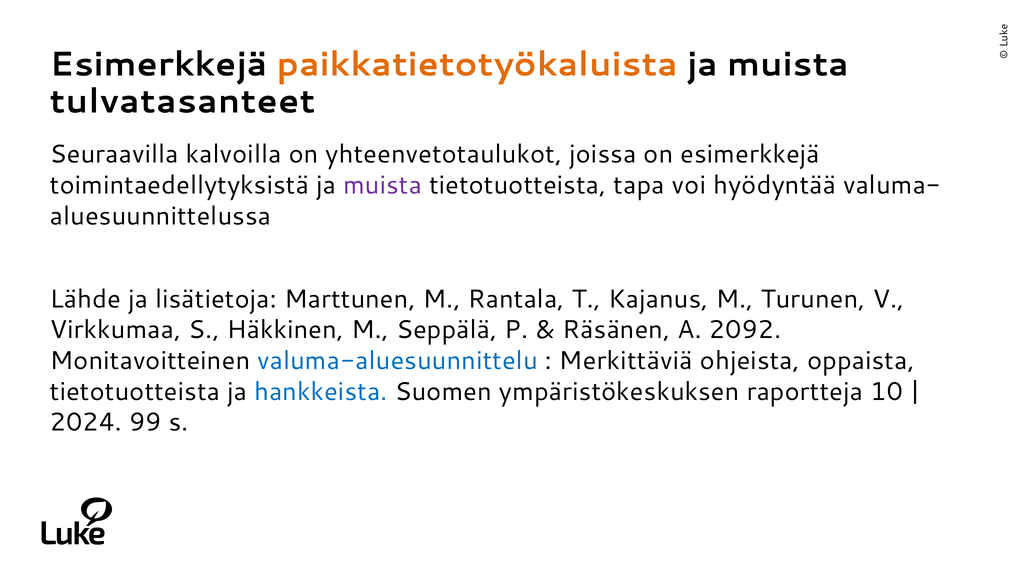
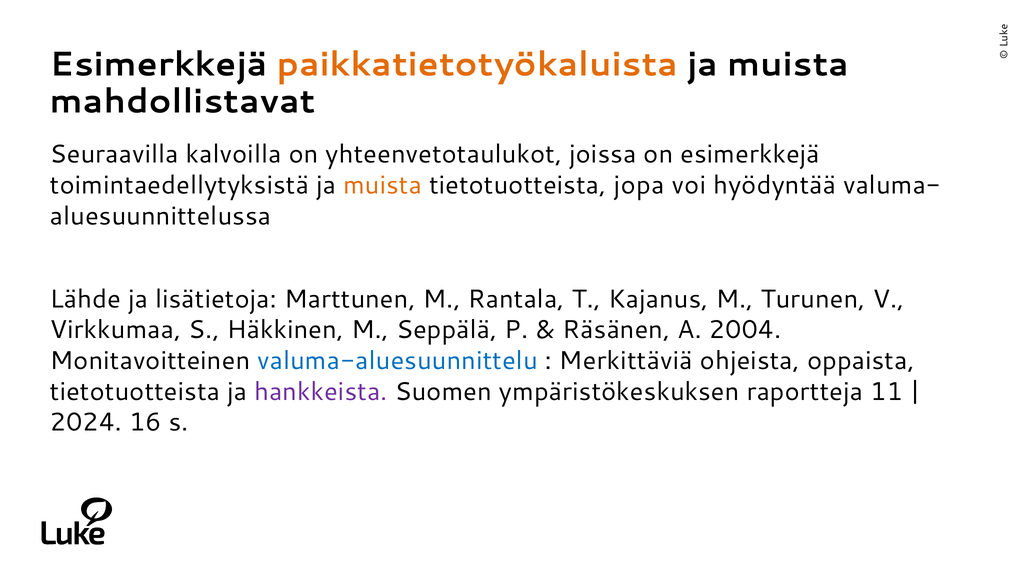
tulvatasanteet: tulvatasanteet -> mahdollistavat (183, 102)
muista colour: purple -> orange (383, 185)
tapa: tapa -> jopa (639, 185)
2092: 2092 -> 2004 (745, 330)
hankkeista colour: blue -> purple (321, 392)
10: 10 -> 11 (887, 392)
99: 99 -> 16 (145, 423)
